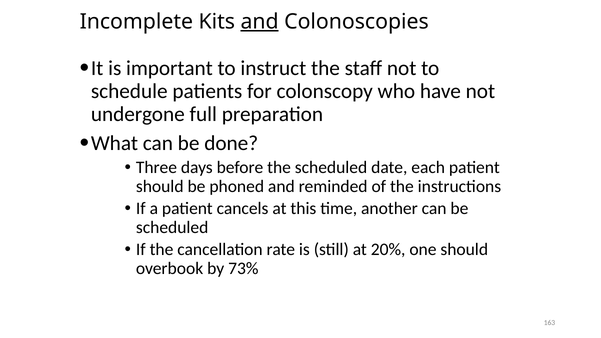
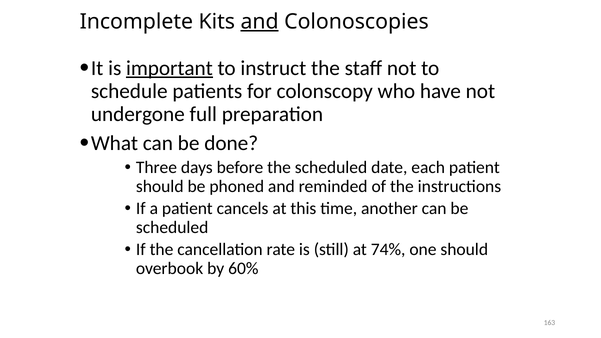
important underline: none -> present (169, 68)
20%: 20% -> 74% (388, 250)
73%: 73% -> 60% (243, 268)
